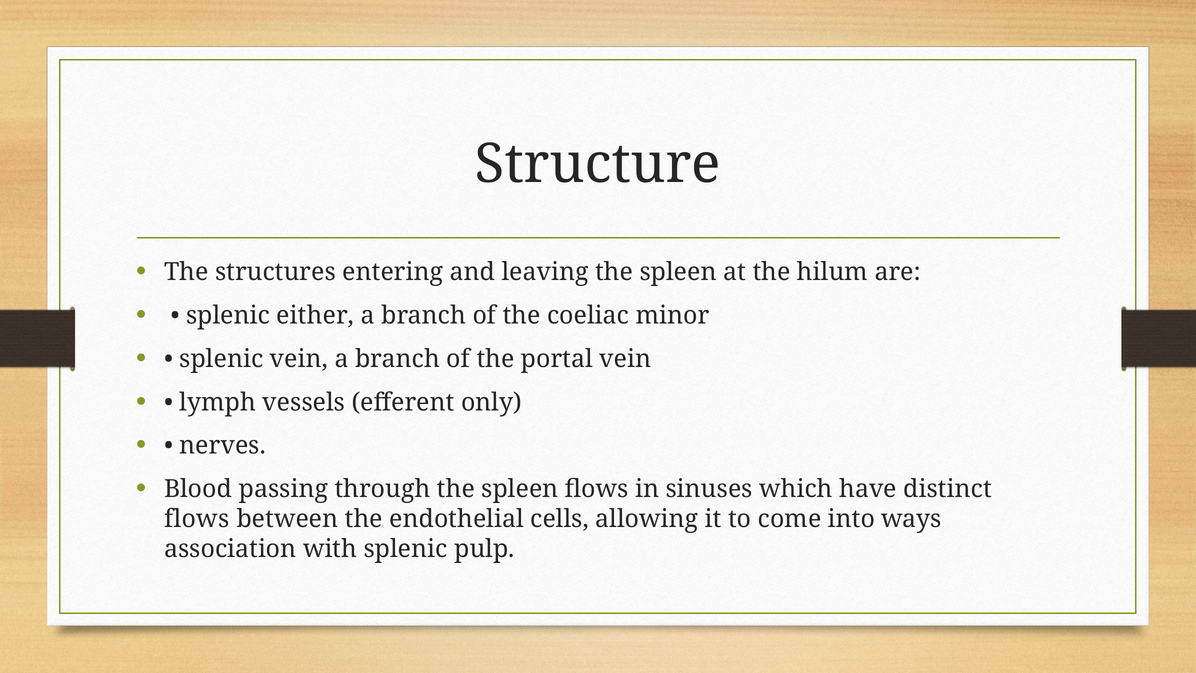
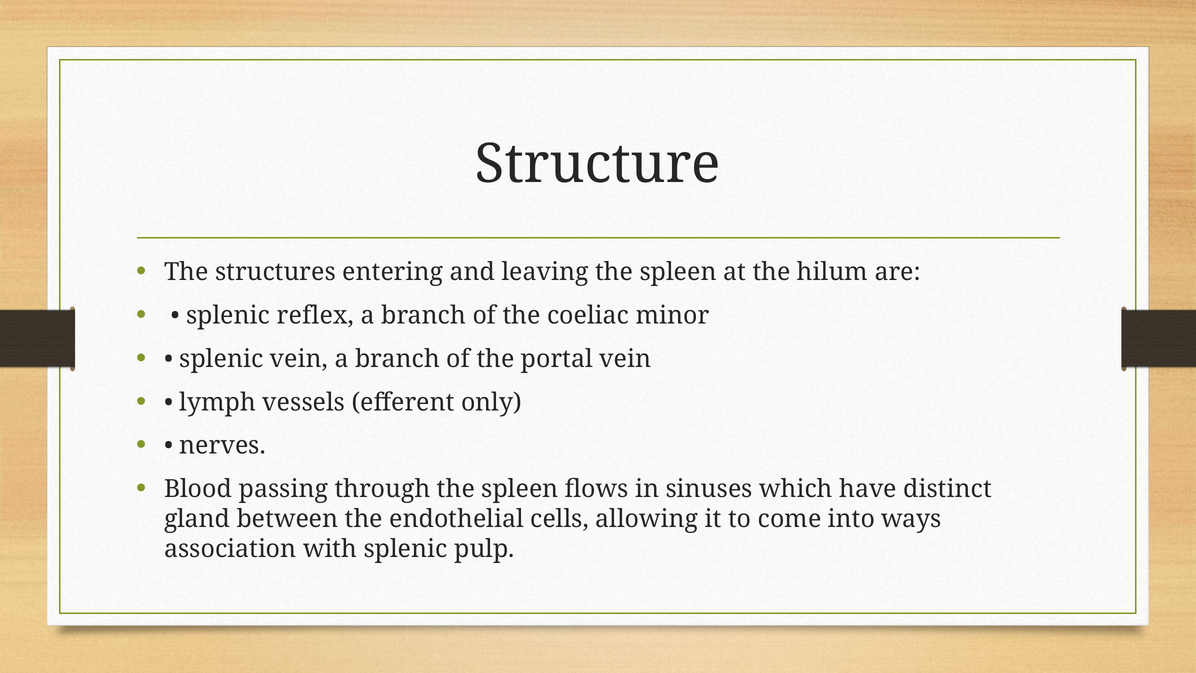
either: either -> reflex (315, 315)
flows: flows -> gland (197, 519)
